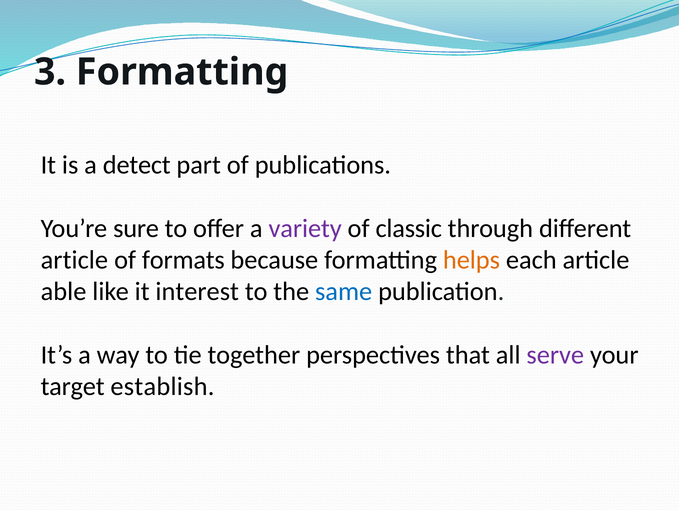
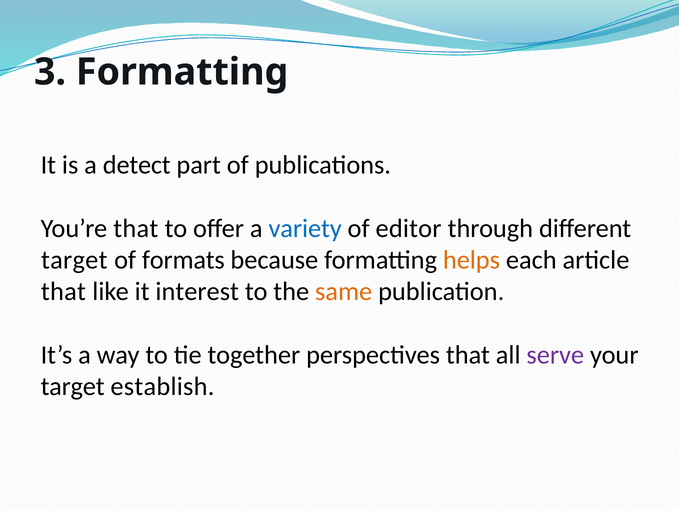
You’re sure: sure -> that (136, 228)
variety colour: purple -> blue (305, 228)
classic: classic -> editor (409, 228)
article: article -> target (74, 260)
able: able -> that (63, 291)
same colour: blue -> orange (344, 291)
